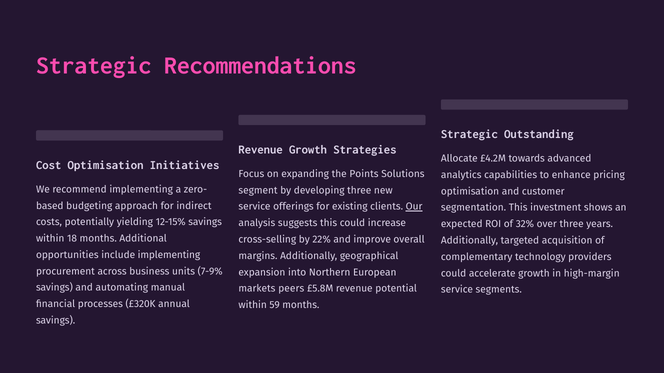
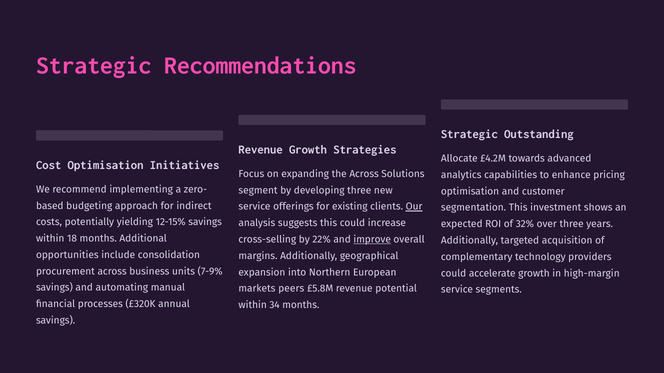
the Points: Points -> Across (364, 174)
improve underline: none -> present (372, 240)
include implementing: implementing -> consolidation (169, 255)
59: 59 -> 34 (275, 305)
